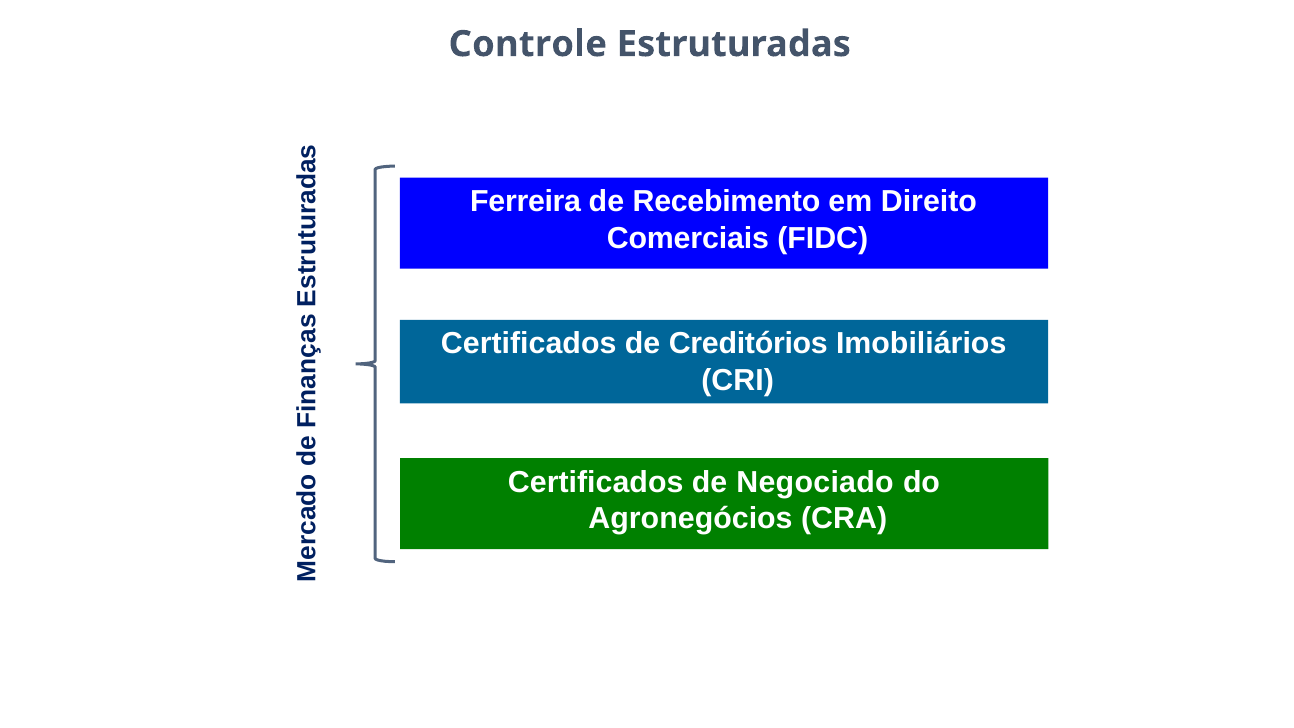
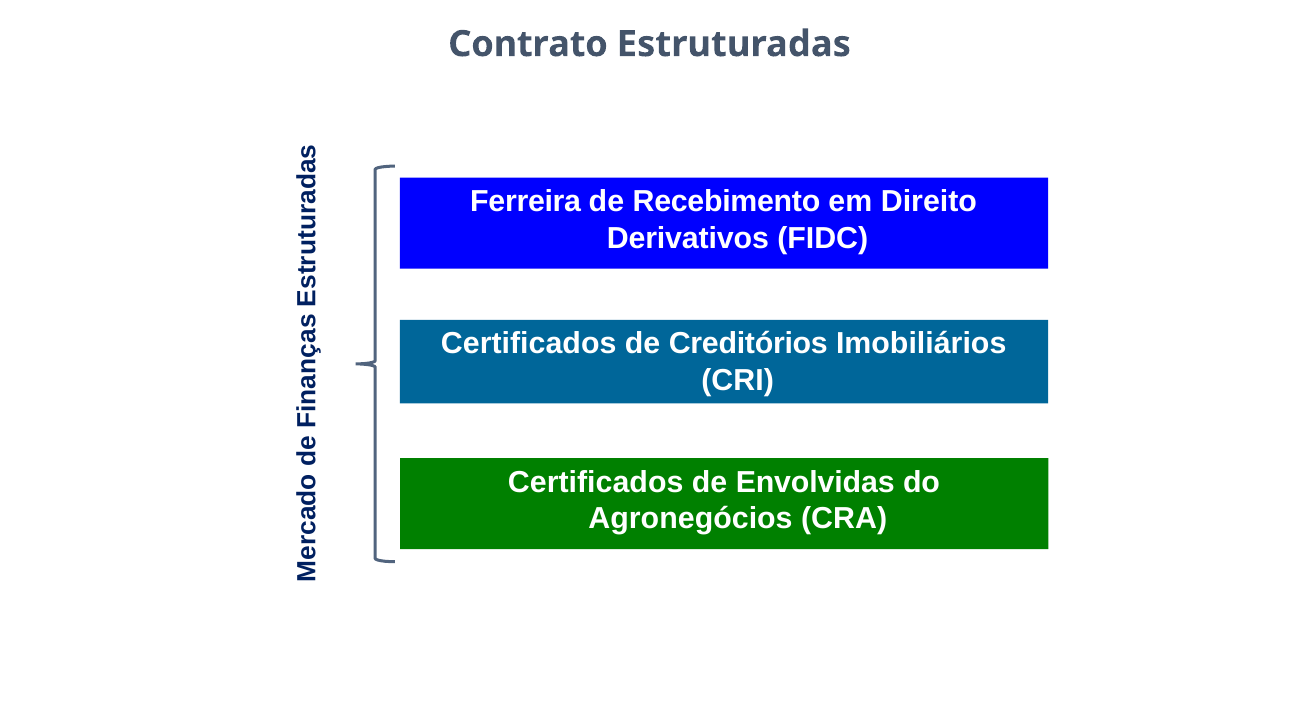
Controle: Controle -> Contrato (528, 44)
Comerciais: Comerciais -> Derivativos (688, 238)
Negociado: Negociado -> Envolvidas (815, 482)
